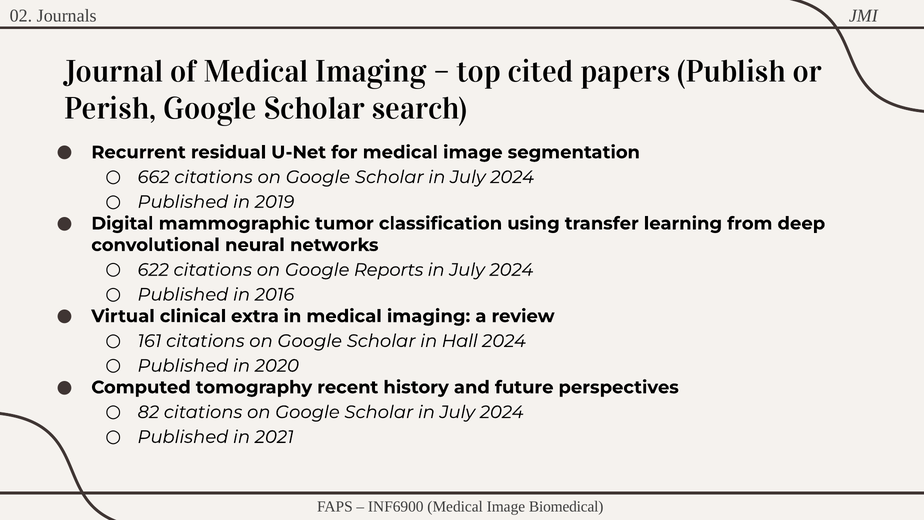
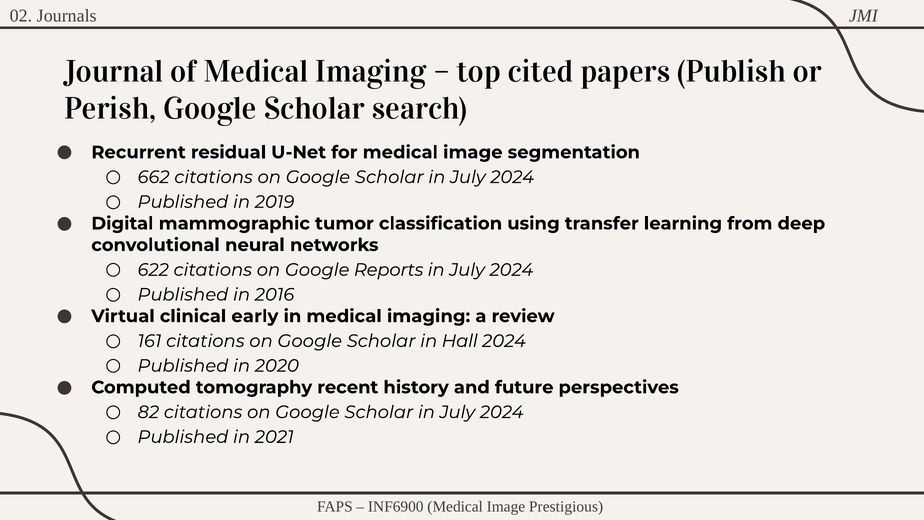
extra: extra -> early (255, 316)
Biomedical: Biomedical -> Prestigious (566, 507)
